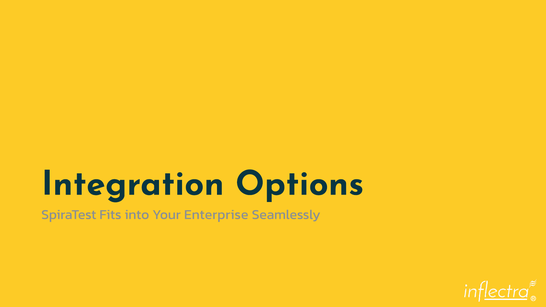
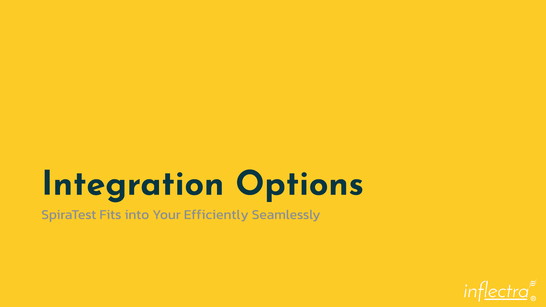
Enterprise: Enterprise -> Efficiently (216, 215)
